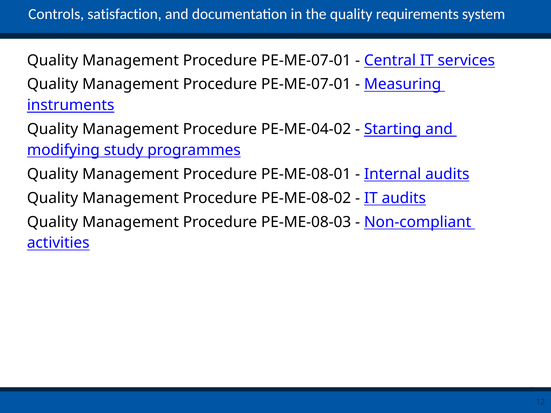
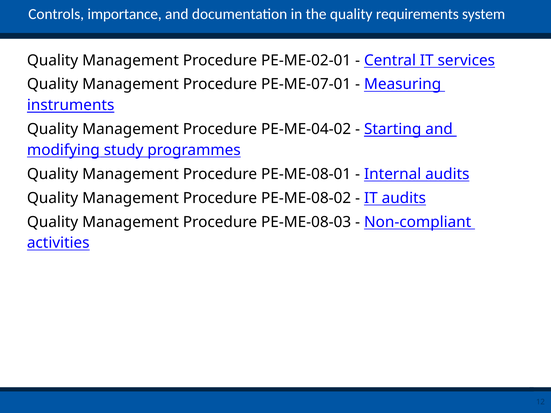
satisfaction: satisfaction -> importance (125, 14)
PE-ME-07-01: PE-ME-07-01 -> PE-ME-02-01 (306, 60)
